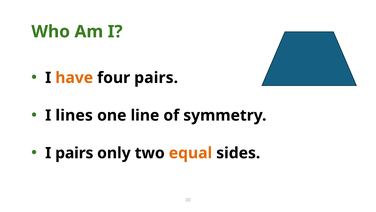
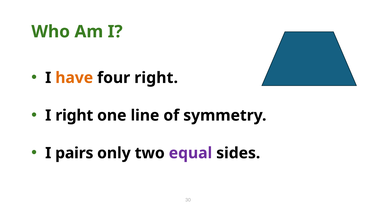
four pairs: pairs -> right (156, 78)
I lines: lines -> right (74, 115)
equal colour: orange -> purple (190, 153)
